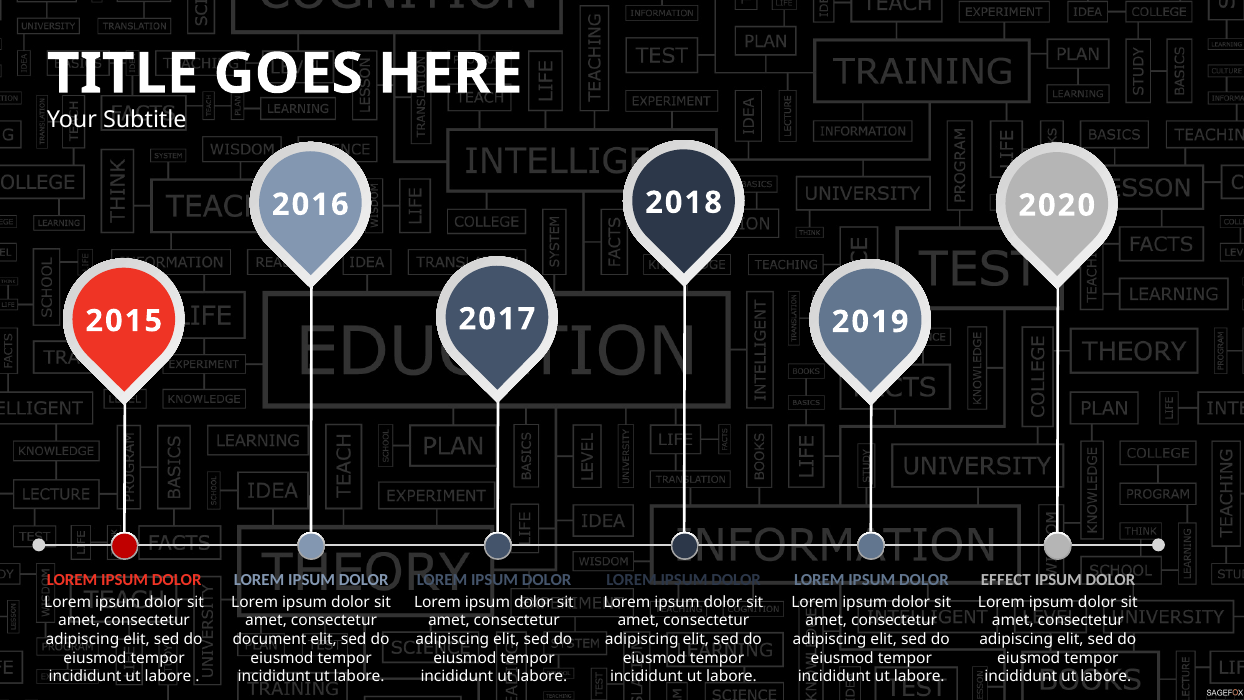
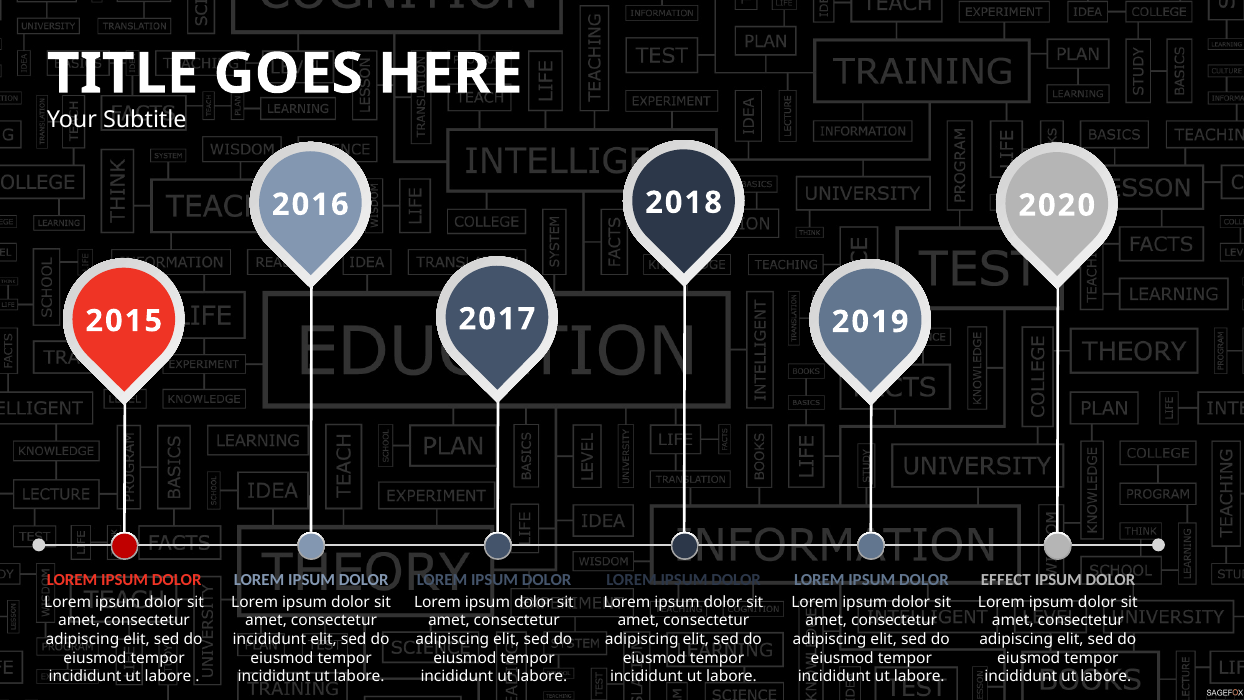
document: document -> incididunt (269, 639)
